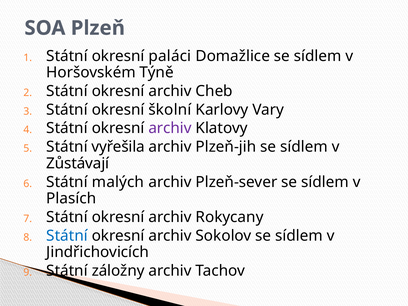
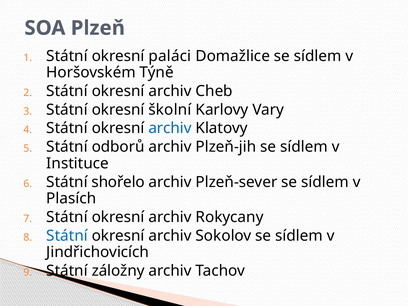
archiv colour: purple -> blue (170, 128)
vyřešila: vyřešila -> odborů (118, 147)
Zůstávají: Zůstávají -> Instituce (78, 163)
malých: malých -> shořelo (118, 182)
